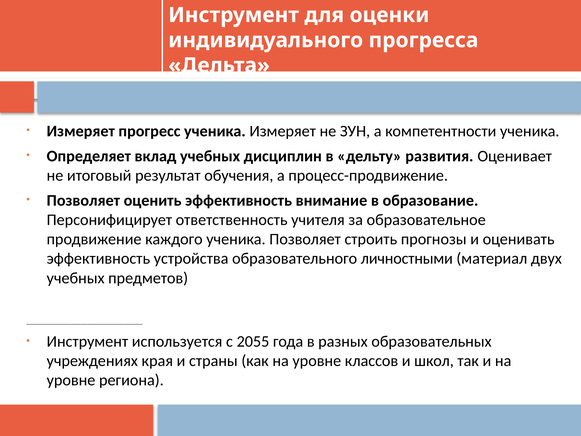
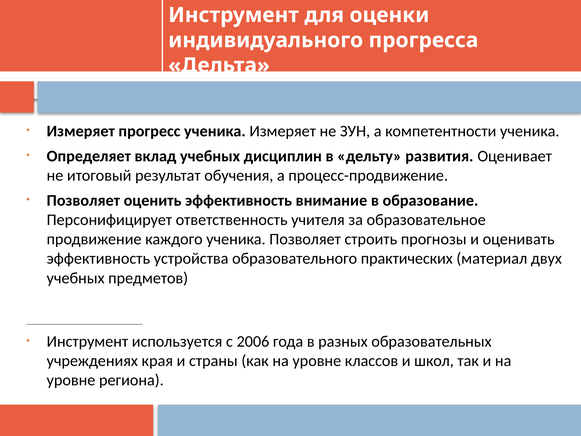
личностными: личностными -> практических (407, 258)
2055: 2055 -> 2006 (253, 341)
